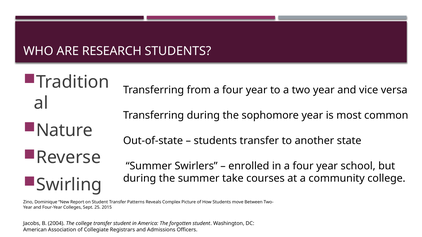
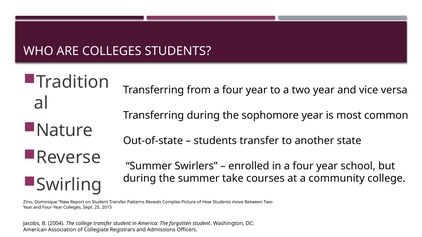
ARE RESEARCH: RESEARCH -> COLLEGES (112, 51)
